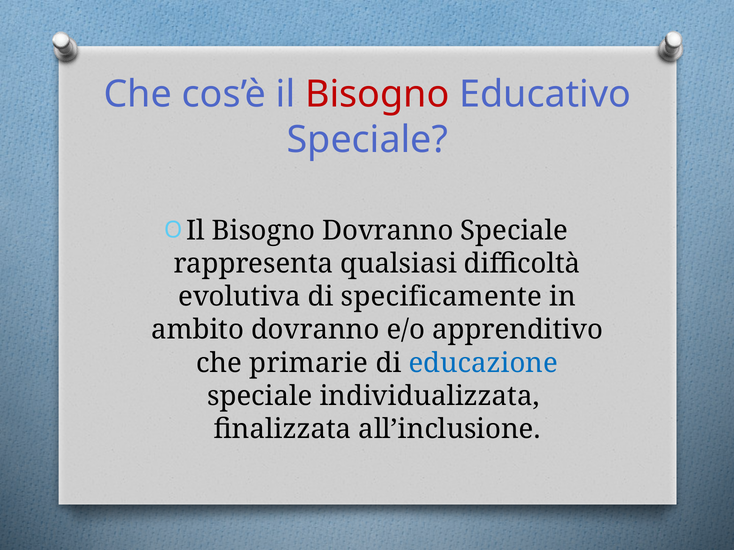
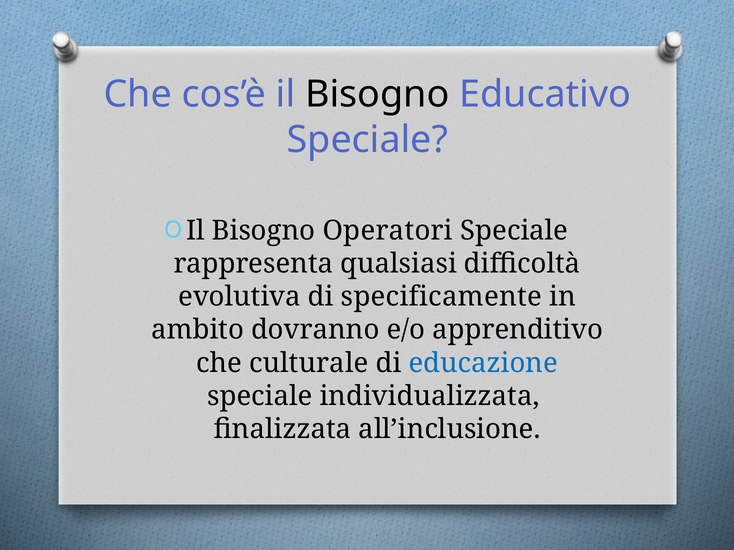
Bisogno colour: red -> black (377, 95)
Bisogno Dovranno: Dovranno -> Operatori (388, 231)
primarie: primarie -> culturale (309, 363)
